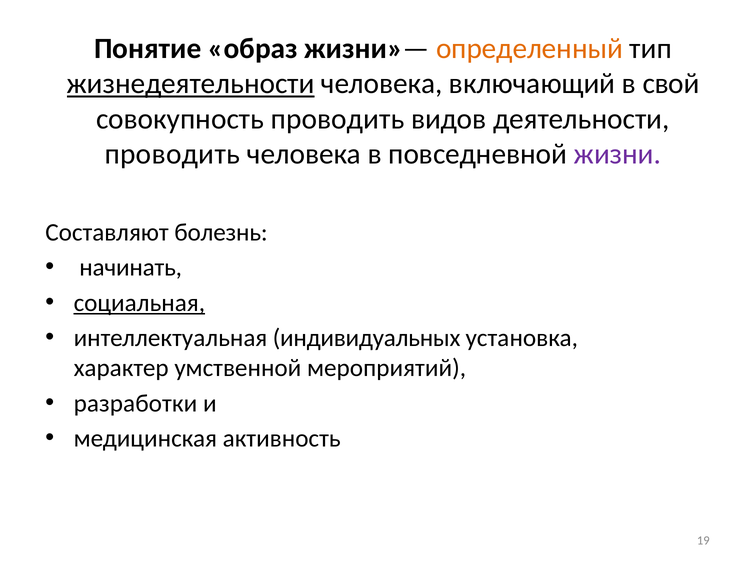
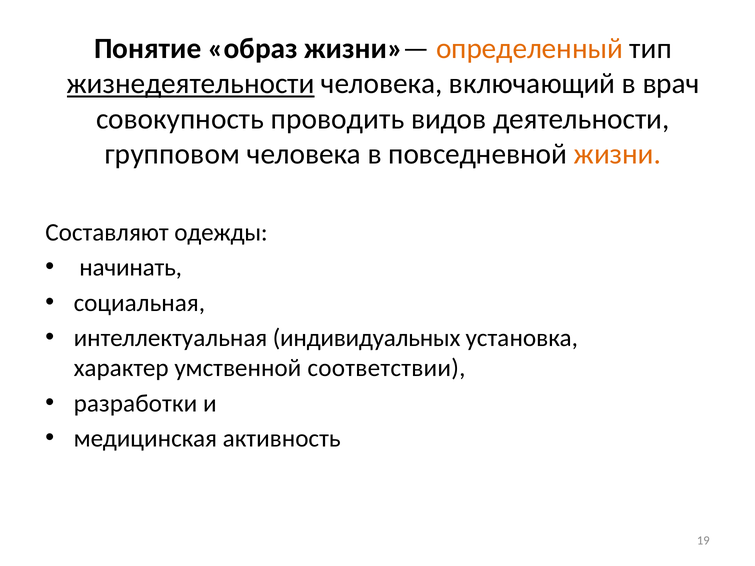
свой: свой -> врач (671, 84)
проводить: проводить -> групповом (172, 154)
жизни colour: purple -> orange (617, 154)
болезнь: болезнь -> одежды (221, 232)
социальная underline: present -> none (139, 303)
мероприятий: мероприятий -> соответствии (386, 368)
